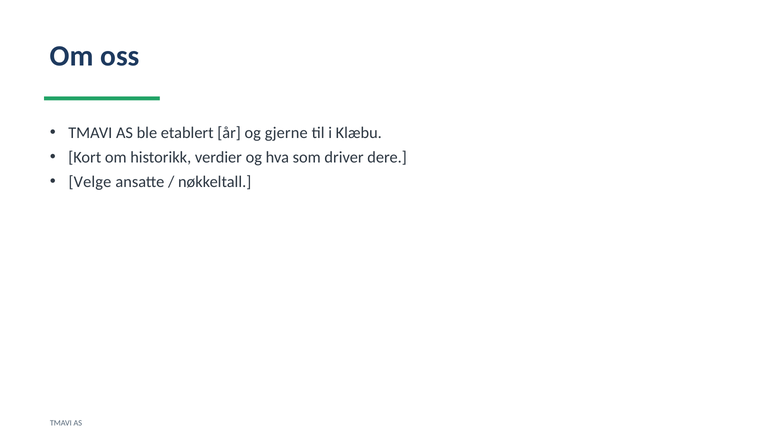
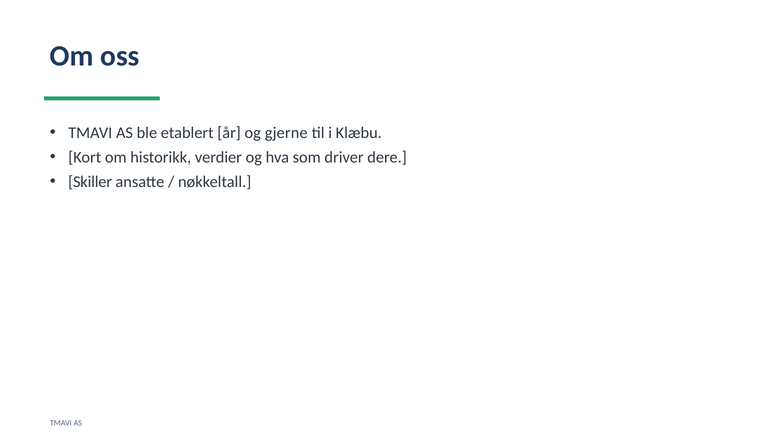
Velge: Velge -> Skiller (90, 182)
